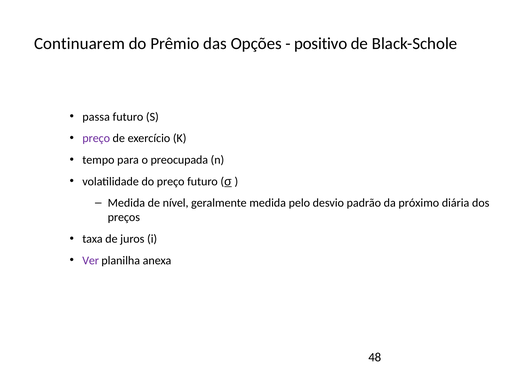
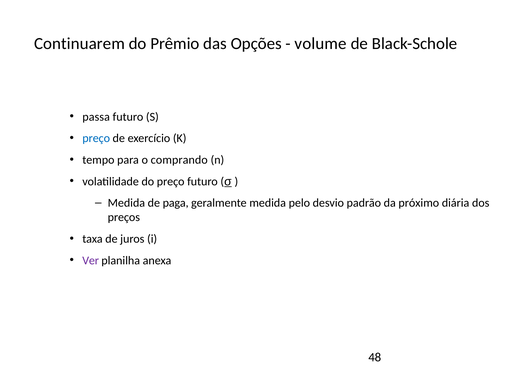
positivo: positivo -> volume (321, 44)
preço colour: purple -> blue (96, 138)
preocupada: preocupada -> comprando (179, 160)
nível: nível -> paga (176, 203)
